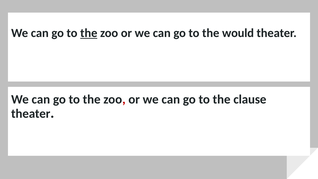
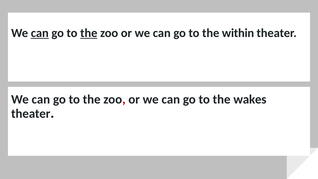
can underline: none -> present (40, 33)
would: would -> within (238, 33)
clause: clause -> wakes (250, 99)
